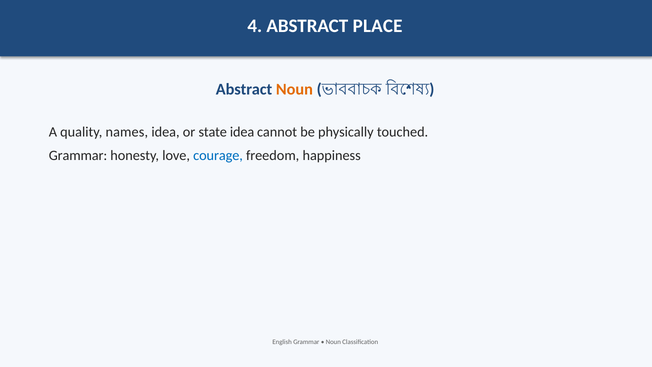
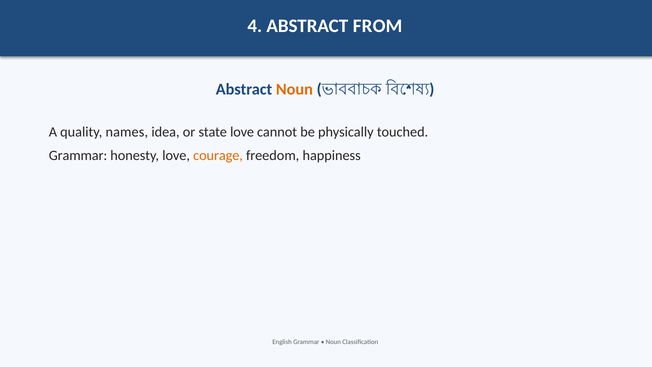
PLACE: PLACE -> FROM (378, 26)
state idea: idea -> love (242, 132)
courage colour: blue -> orange (218, 156)
